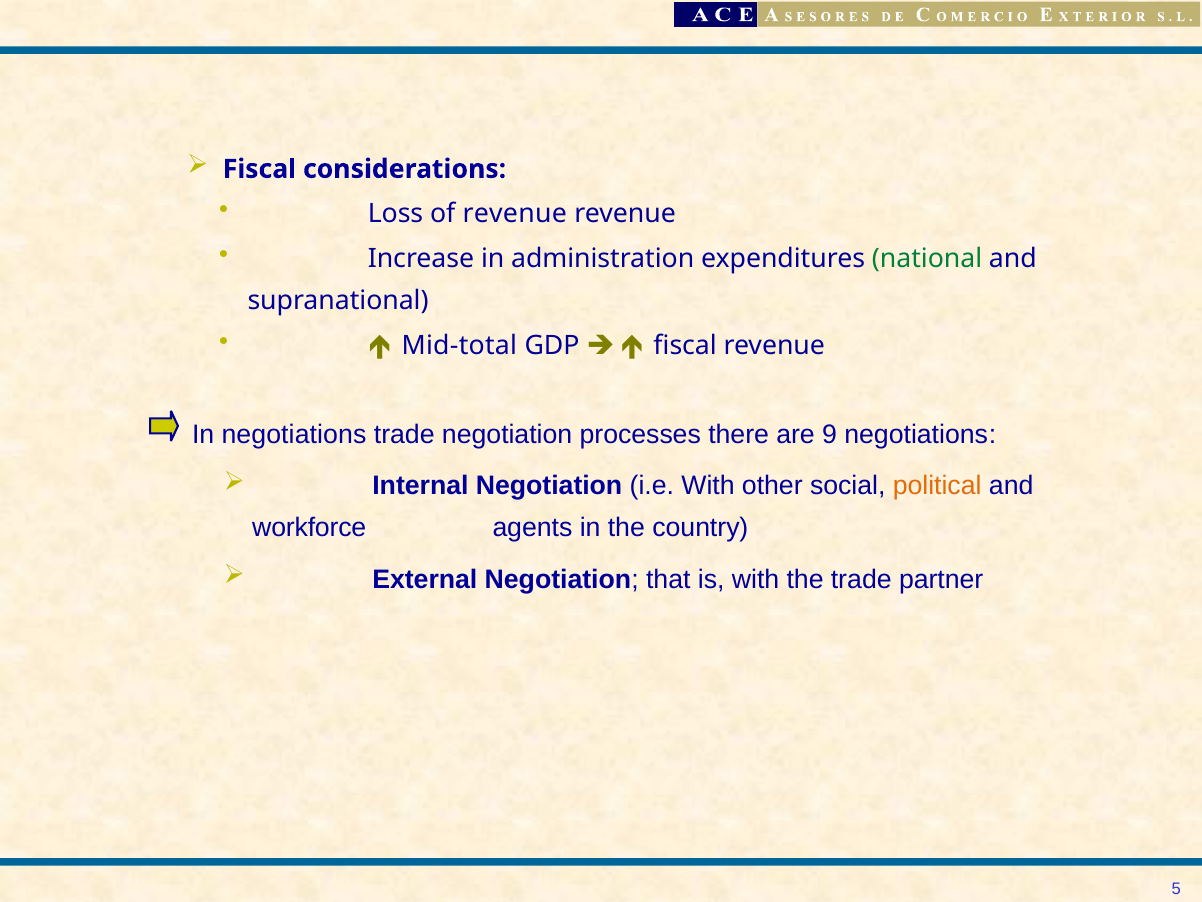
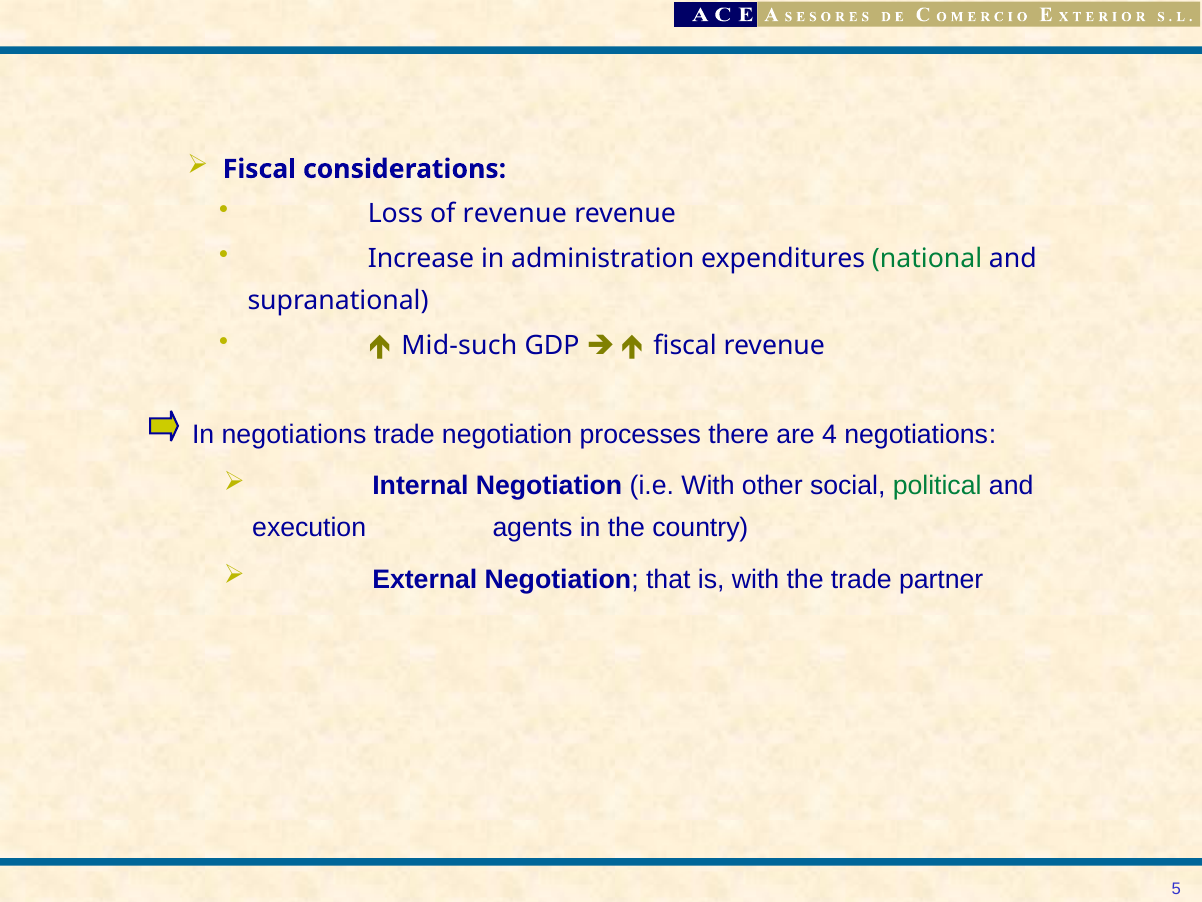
Mid-total: Mid-total -> Mid-such (459, 346)
9: 9 -> 4 (830, 434)
political colour: orange -> green (937, 486)
workforce: workforce -> execution (309, 527)
